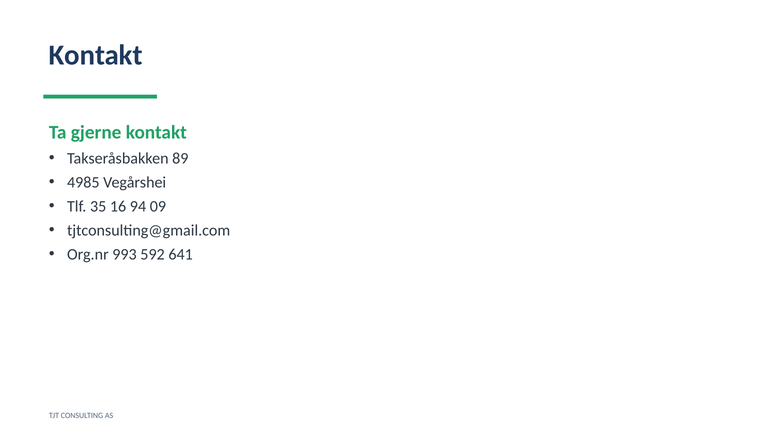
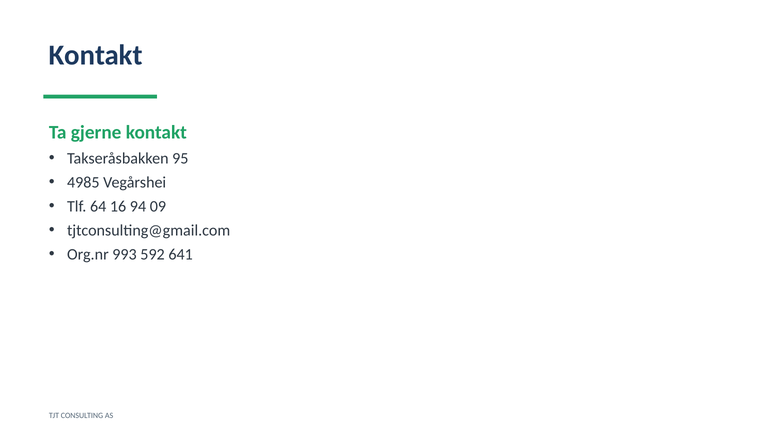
89: 89 -> 95 (180, 158)
35: 35 -> 64 (98, 206)
